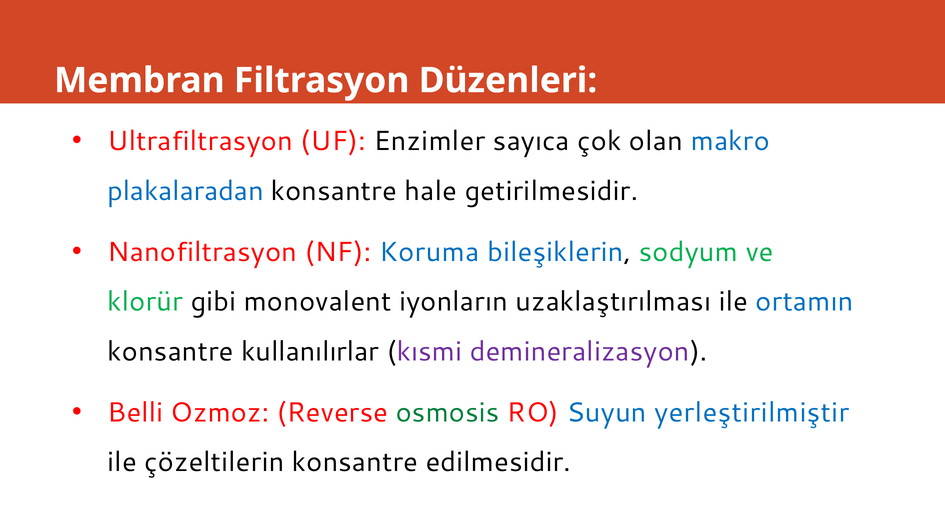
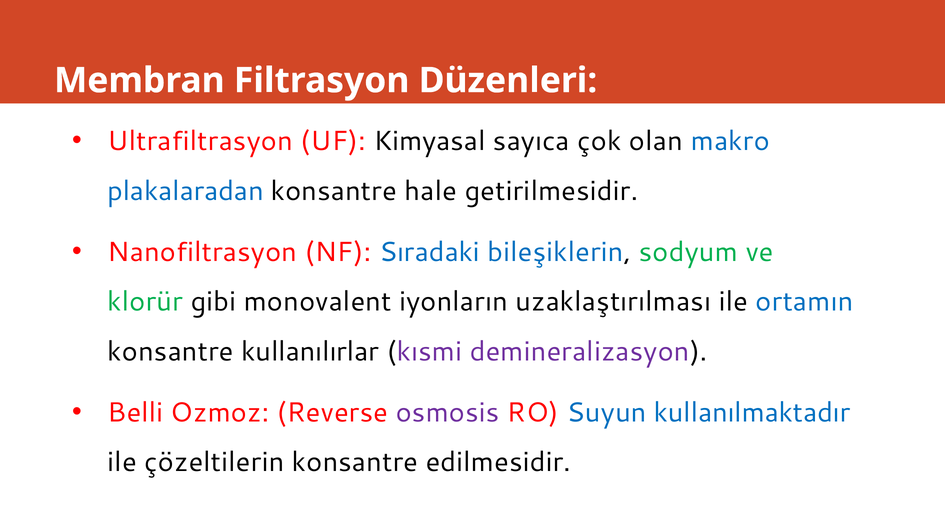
Enzimler: Enzimler -> Kimyasal (430, 141)
Koruma: Koruma -> Sıradaki (430, 252)
osmosis colour: green -> purple (448, 412)
yerleştirilmiştir: yerleştirilmiştir -> kullanılmaktadır (752, 412)
